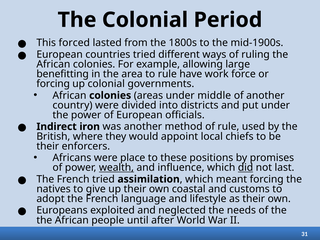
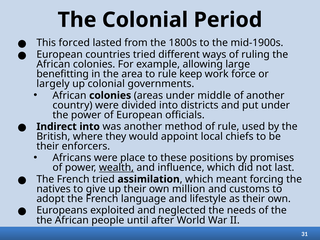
have: have -> keep (191, 74)
forcing: forcing -> largely (53, 84)
Indirect iron: iron -> into (90, 127)
did underline: present -> none (246, 168)
coastal: coastal -> million (189, 189)
